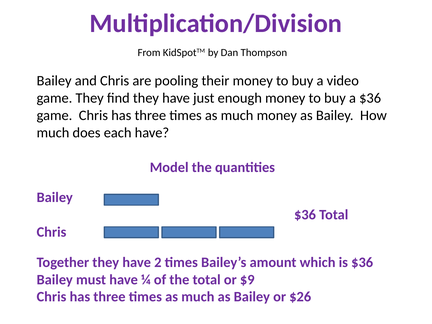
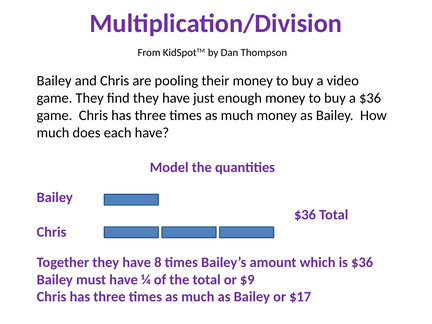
2: 2 -> 8 (158, 262)
$26: $26 -> $17 (300, 297)
